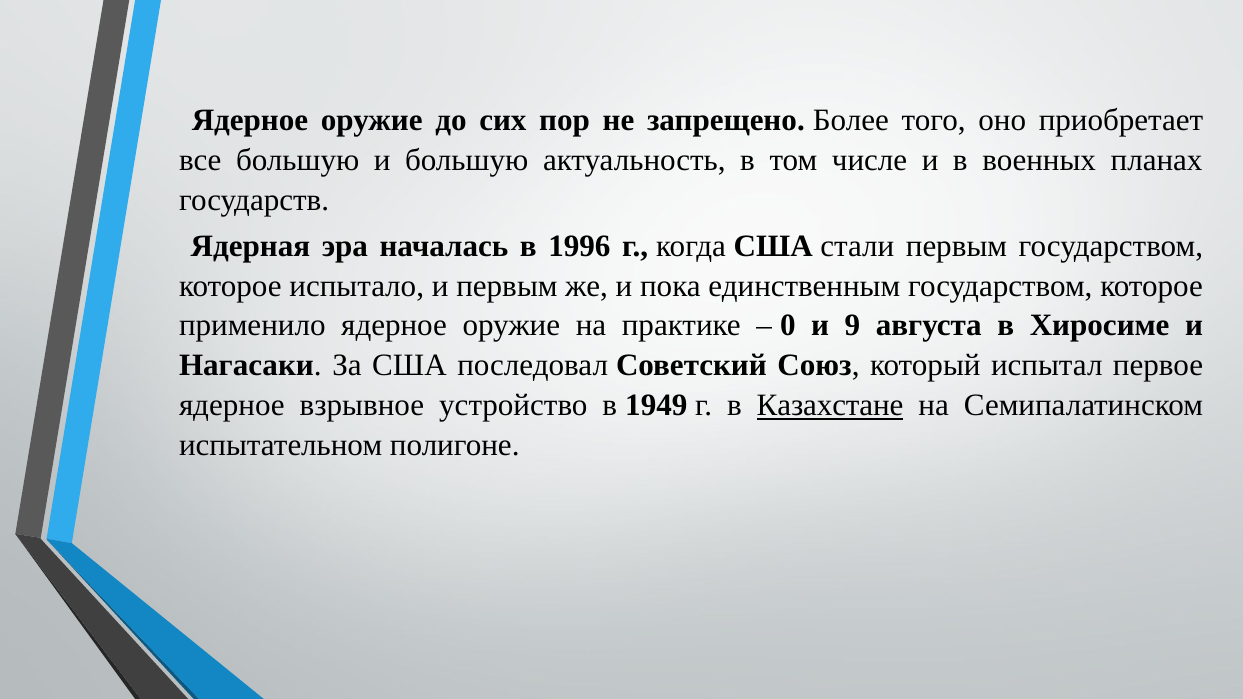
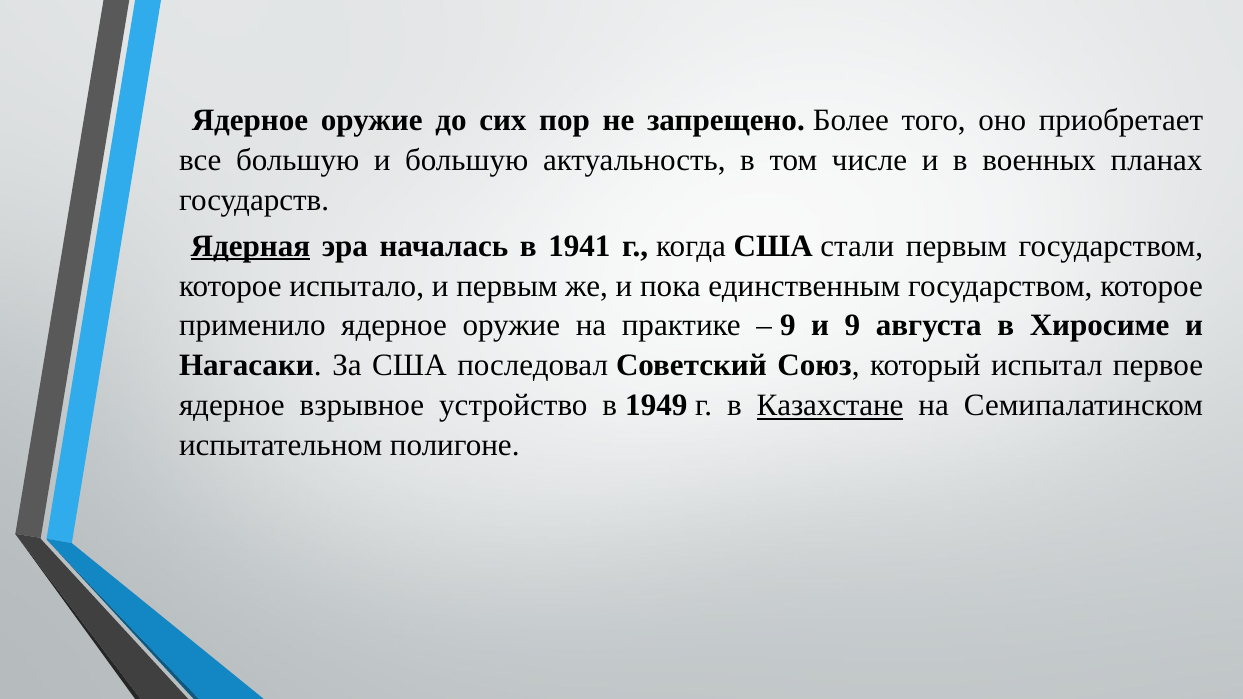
Ядерная underline: none -> present (250, 246)
1996: 1996 -> 1941 (579, 246)
0: 0 -> 9 (788, 326)
